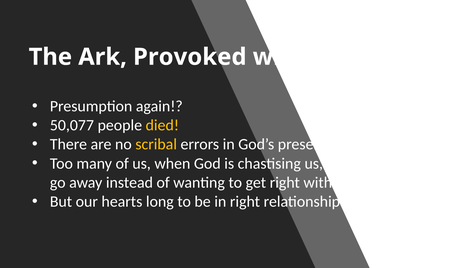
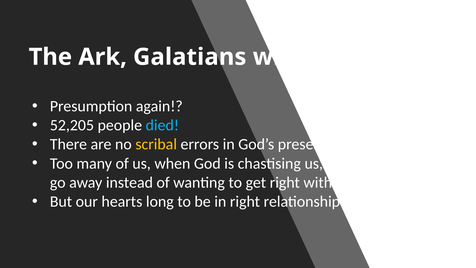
Provoked: Provoked -> Galatians (190, 57)
50,077: 50,077 -> 52,205 (72, 125)
died colour: yellow -> light blue (162, 125)
